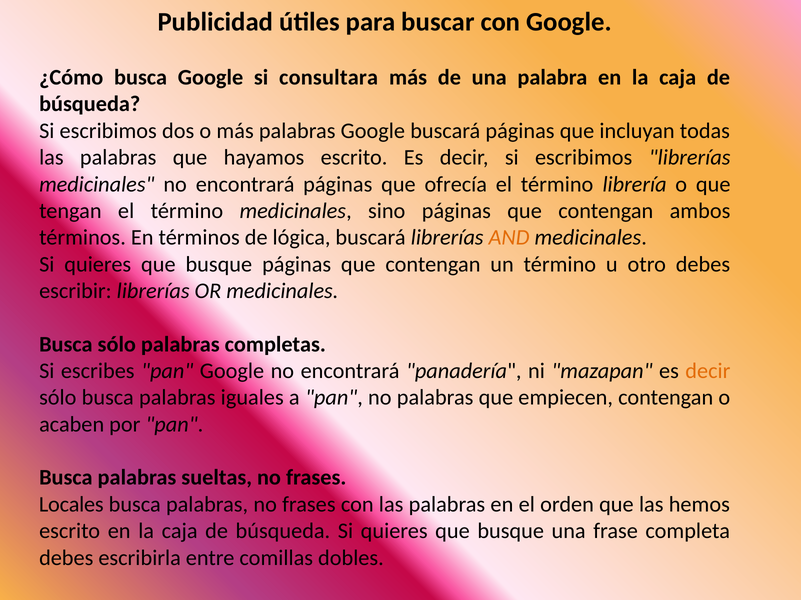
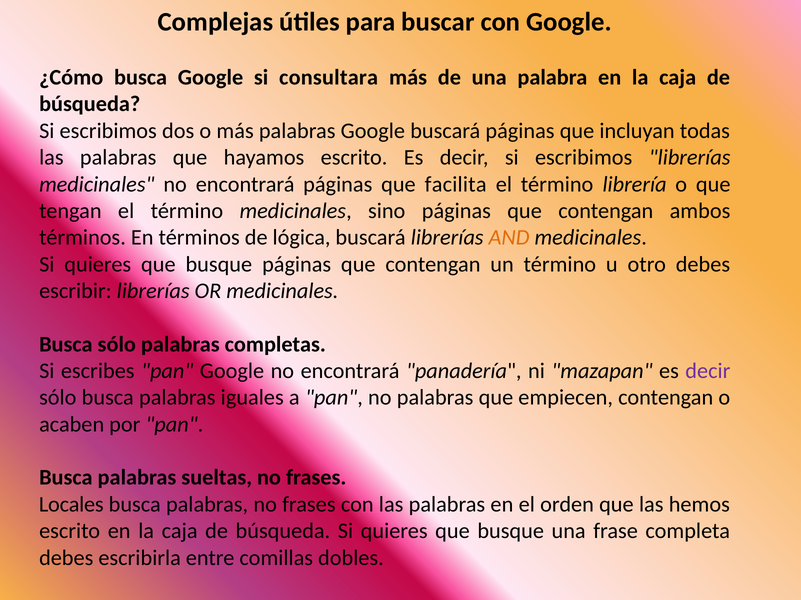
Publicidad: Publicidad -> Complejas (215, 22)
ofrecía: ofrecía -> facilita (456, 184)
decir colour: orange -> purple (708, 371)
